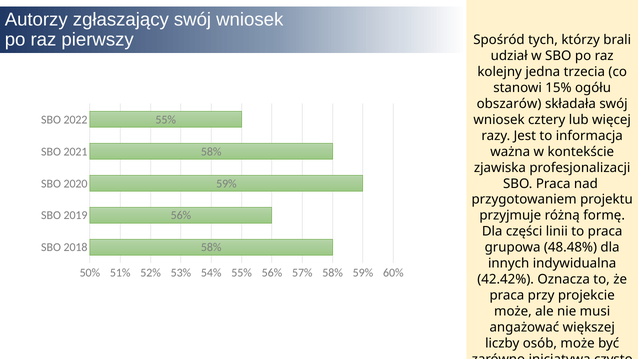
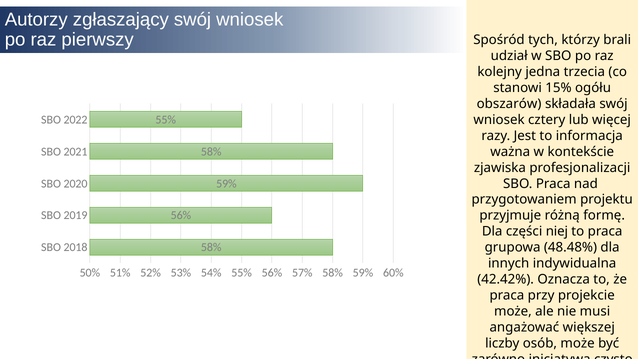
linii: linii -> niej (557, 231)
